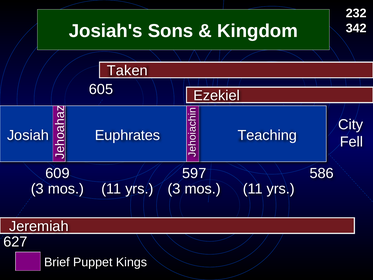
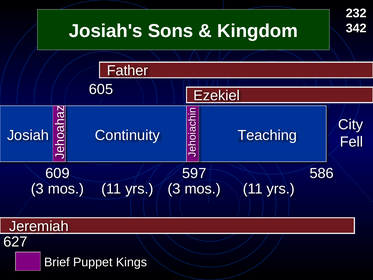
Taken: Taken -> Father (128, 71)
Euphrates: Euphrates -> Continuity (127, 135)
